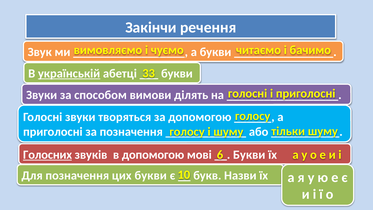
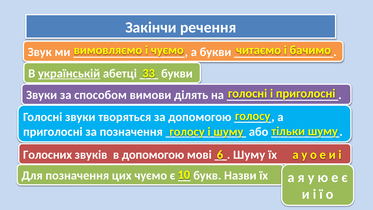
Голосних underline: present -> none (48, 155)
Букви: Букви -> Шуму (249, 155)
цих букви: букви -> чуємо (151, 176)
